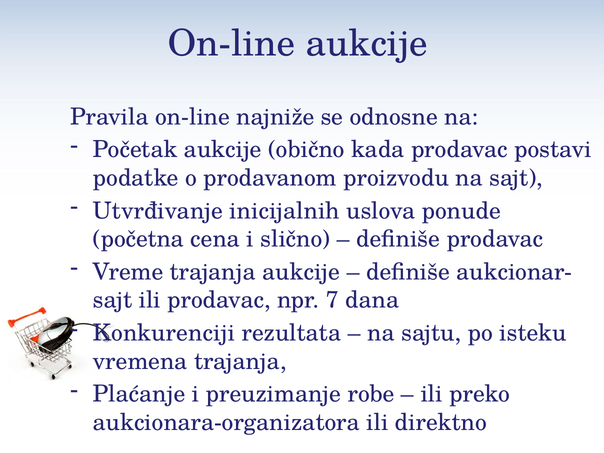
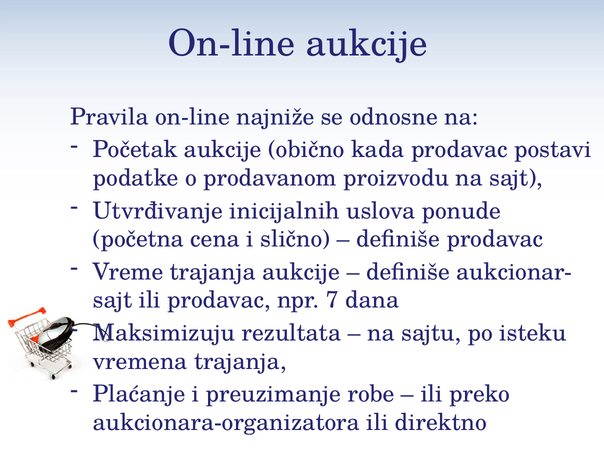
Konkurenciji: Konkurenciji -> Maksimizuju (164, 333)
